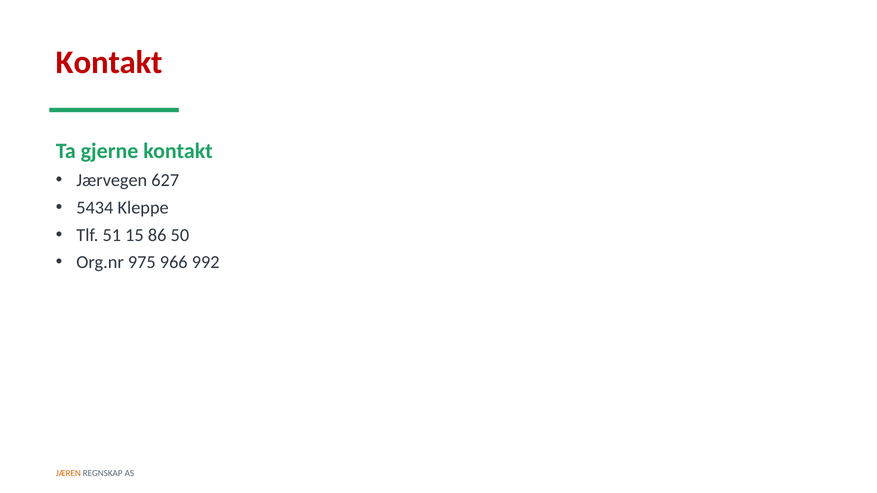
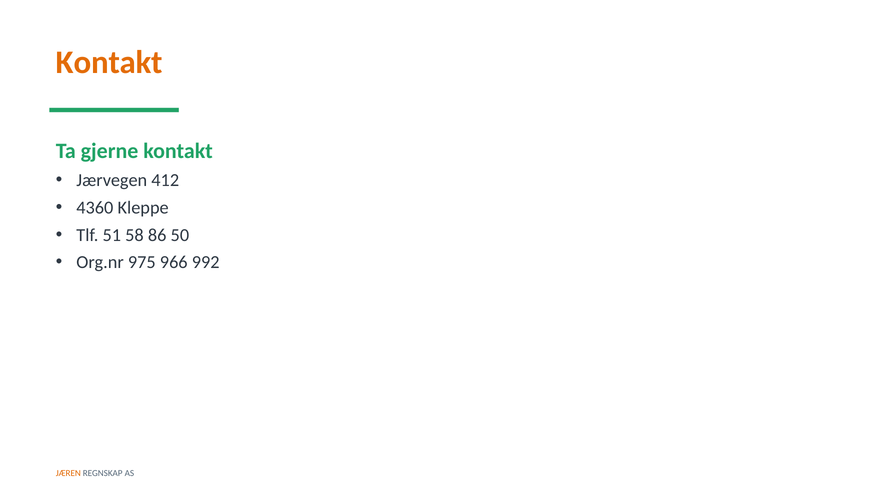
Kontakt colour: red -> orange (109, 63)
627: 627 -> 412 (165, 180)
5434: 5434 -> 4360 (95, 208)
15: 15 -> 58 (134, 235)
